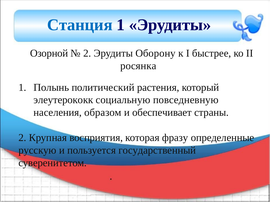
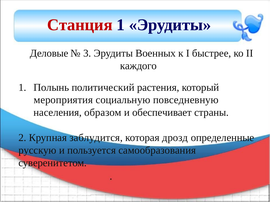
Станция colour: blue -> red (80, 25)
Озорной: Озорной -> Деловые (49, 53)
2: 2 -> 3 (87, 53)
Оборону: Оборону -> Военных (156, 53)
росянка: росянка -> каждого (138, 66)
элеутерококк: элеутерококк -> мероприятия (63, 100)
восприятия: восприятия -> заблудится (96, 138)
фразу: фразу -> дрозд (175, 138)
государственный: государственный -> самообразования (157, 151)
